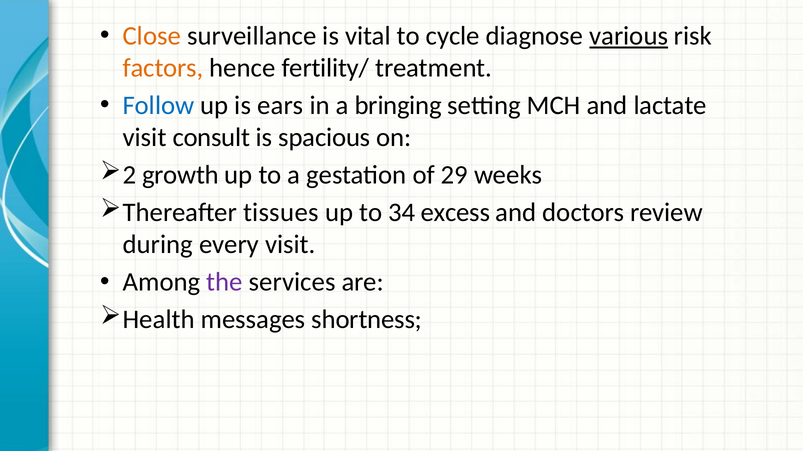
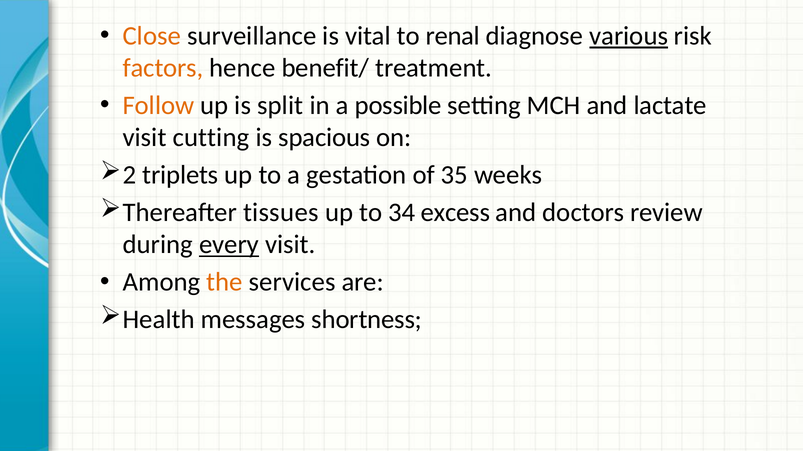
cycle: cycle -> renal (453, 36)
fertility/: fertility/ -> benefit/ (325, 68)
Follow colour: blue -> orange (158, 106)
ears: ears -> split (280, 106)
bringing: bringing -> possible (398, 106)
consult: consult -> cutting (211, 138)
growth: growth -> triplets (180, 175)
29: 29 -> 35 (454, 175)
every underline: none -> present (229, 245)
the colour: purple -> orange (225, 283)
